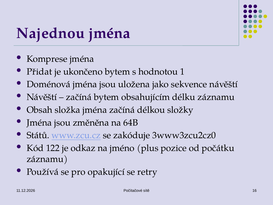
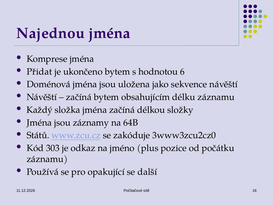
1: 1 -> 6 (182, 72)
Obsah: Obsah -> Každý (40, 110)
změněna: změněna -> záznamy (91, 122)
122: 122 -> 303 (53, 148)
retry: retry -> další (147, 172)
